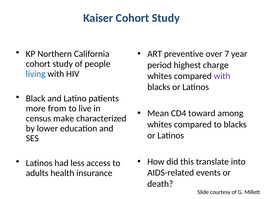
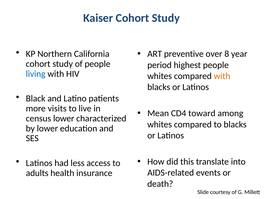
7: 7 -> 8 (227, 54)
highest charge: charge -> people (216, 65)
with colour: purple -> orange (222, 76)
from: from -> visits (57, 108)
census make: make -> lower (64, 118)
